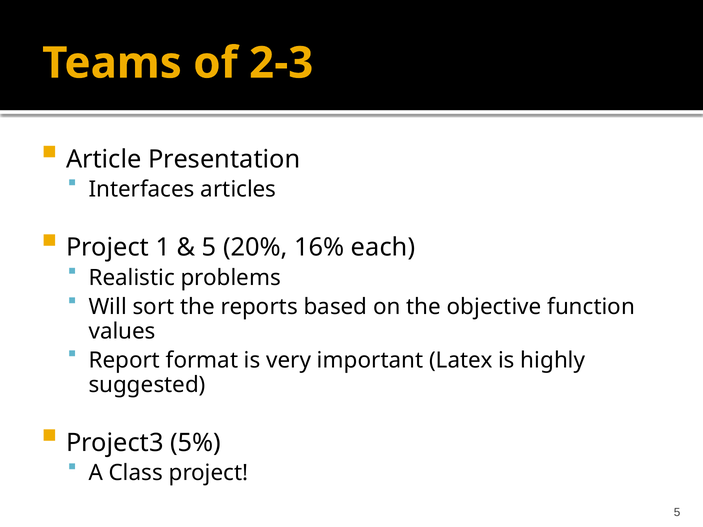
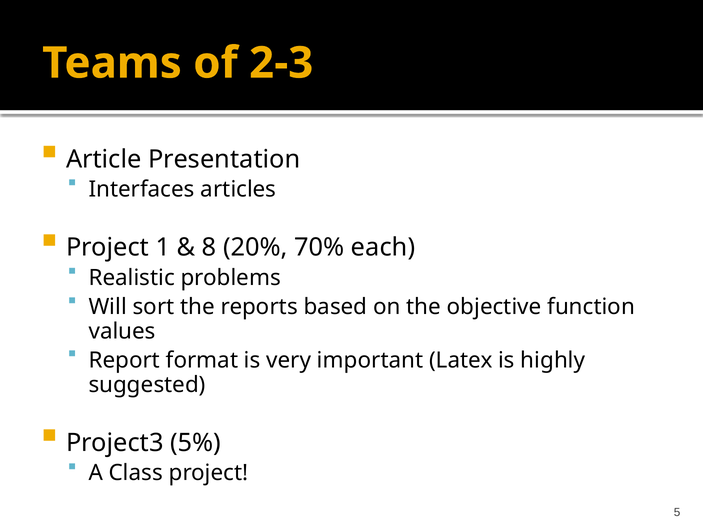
5: 5 -> 8 (209, 248)
16%: 16% -> 70% (319, 248)
